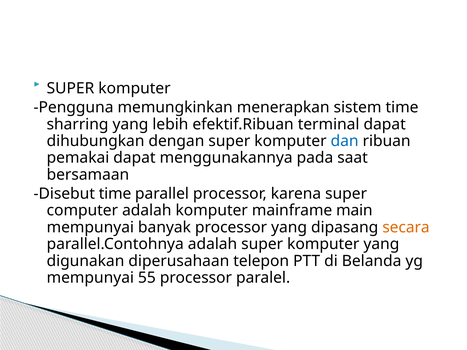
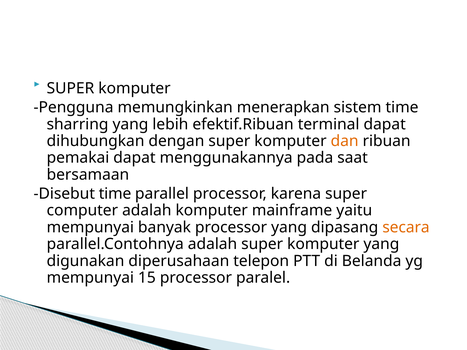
dan colour: blue -> orange (345, 141)
main: main -> yaitu (354, 211)
55: 55 -> 15 (147, 278)
